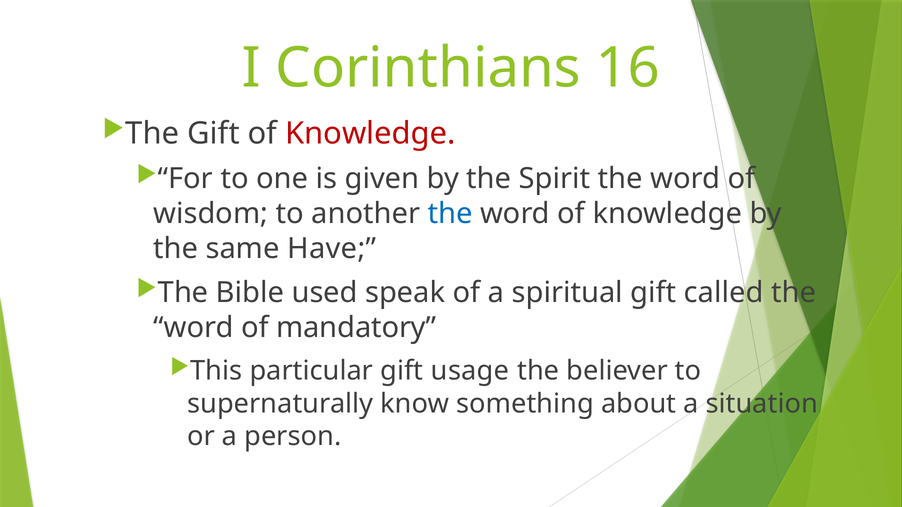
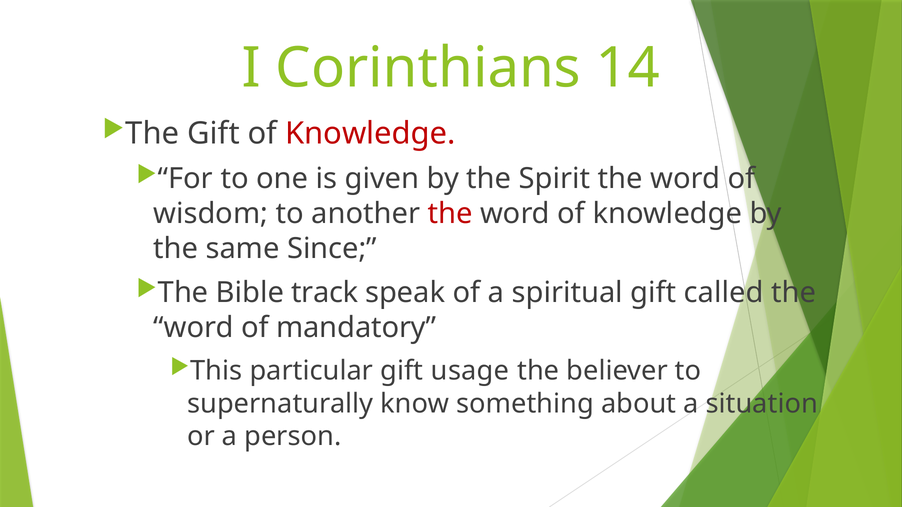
16: 16 -> 14 (628, 68)
the colour: blue -> red (450, 214)
Have: Have -> Since (332, 249)
used: used -> track (325, 293)
